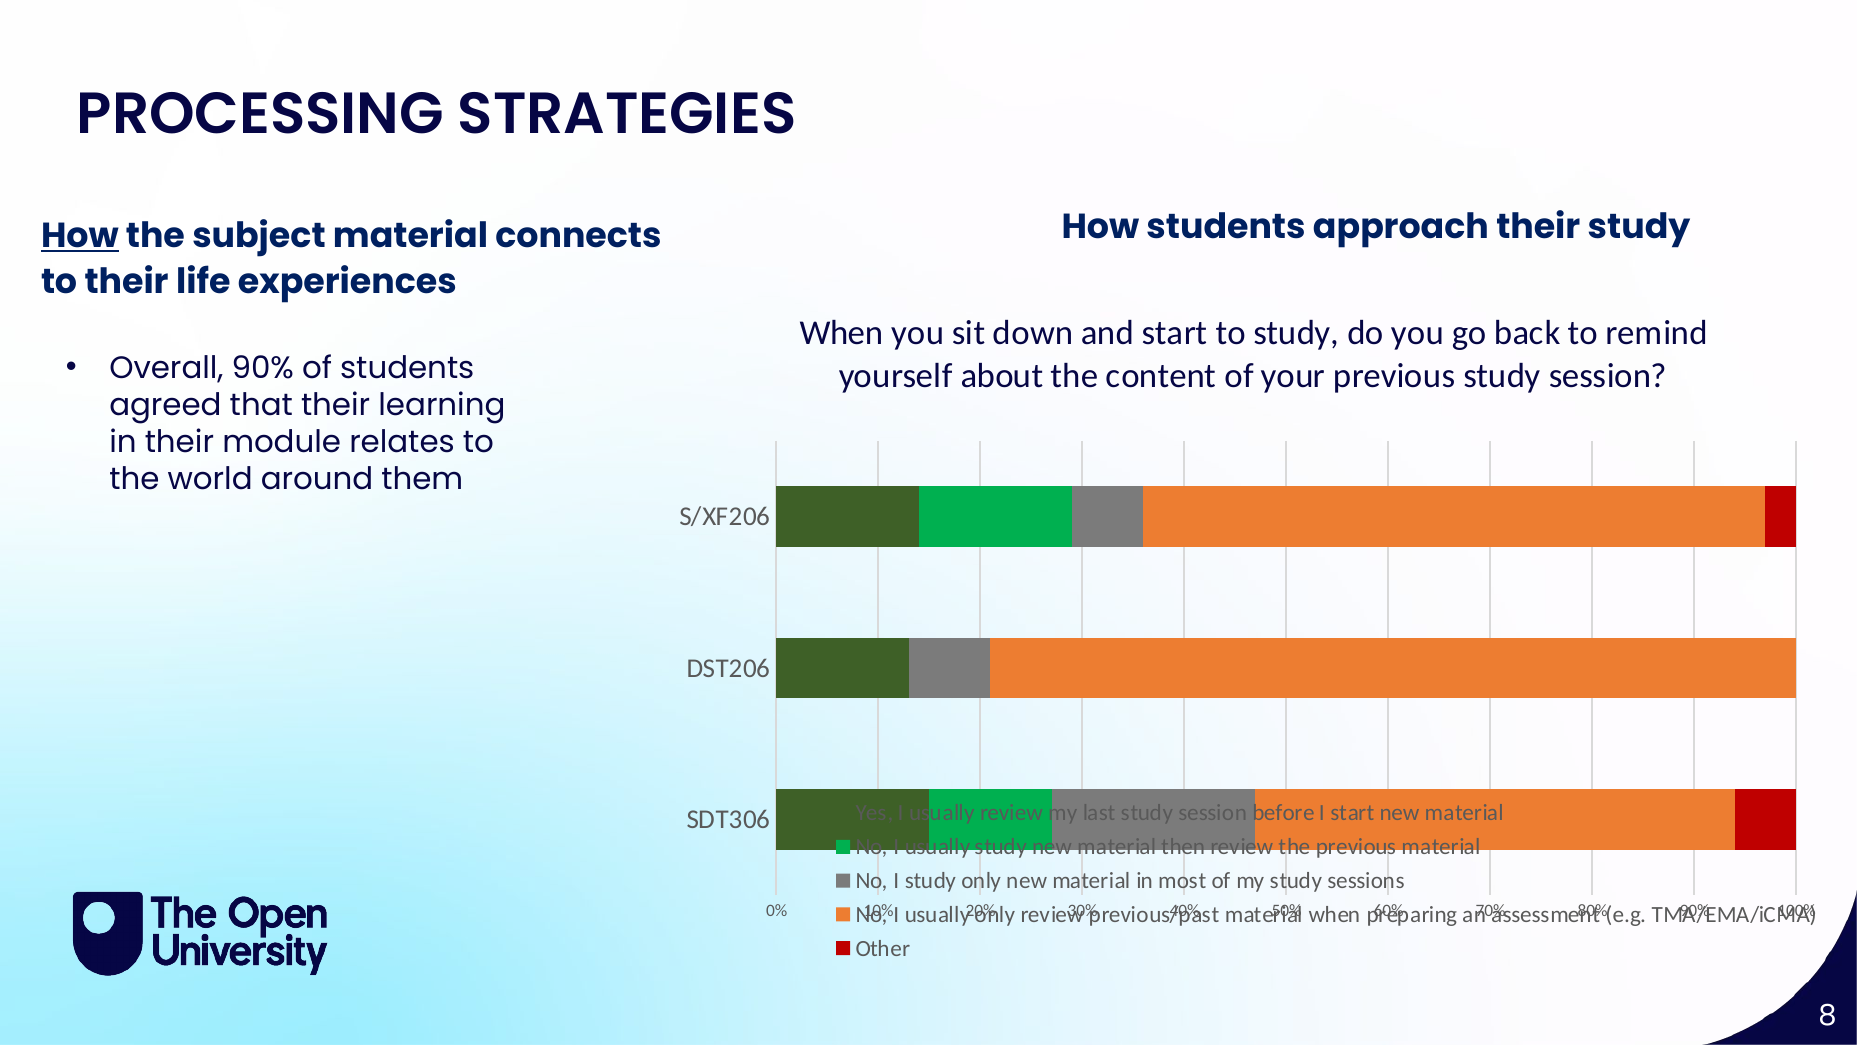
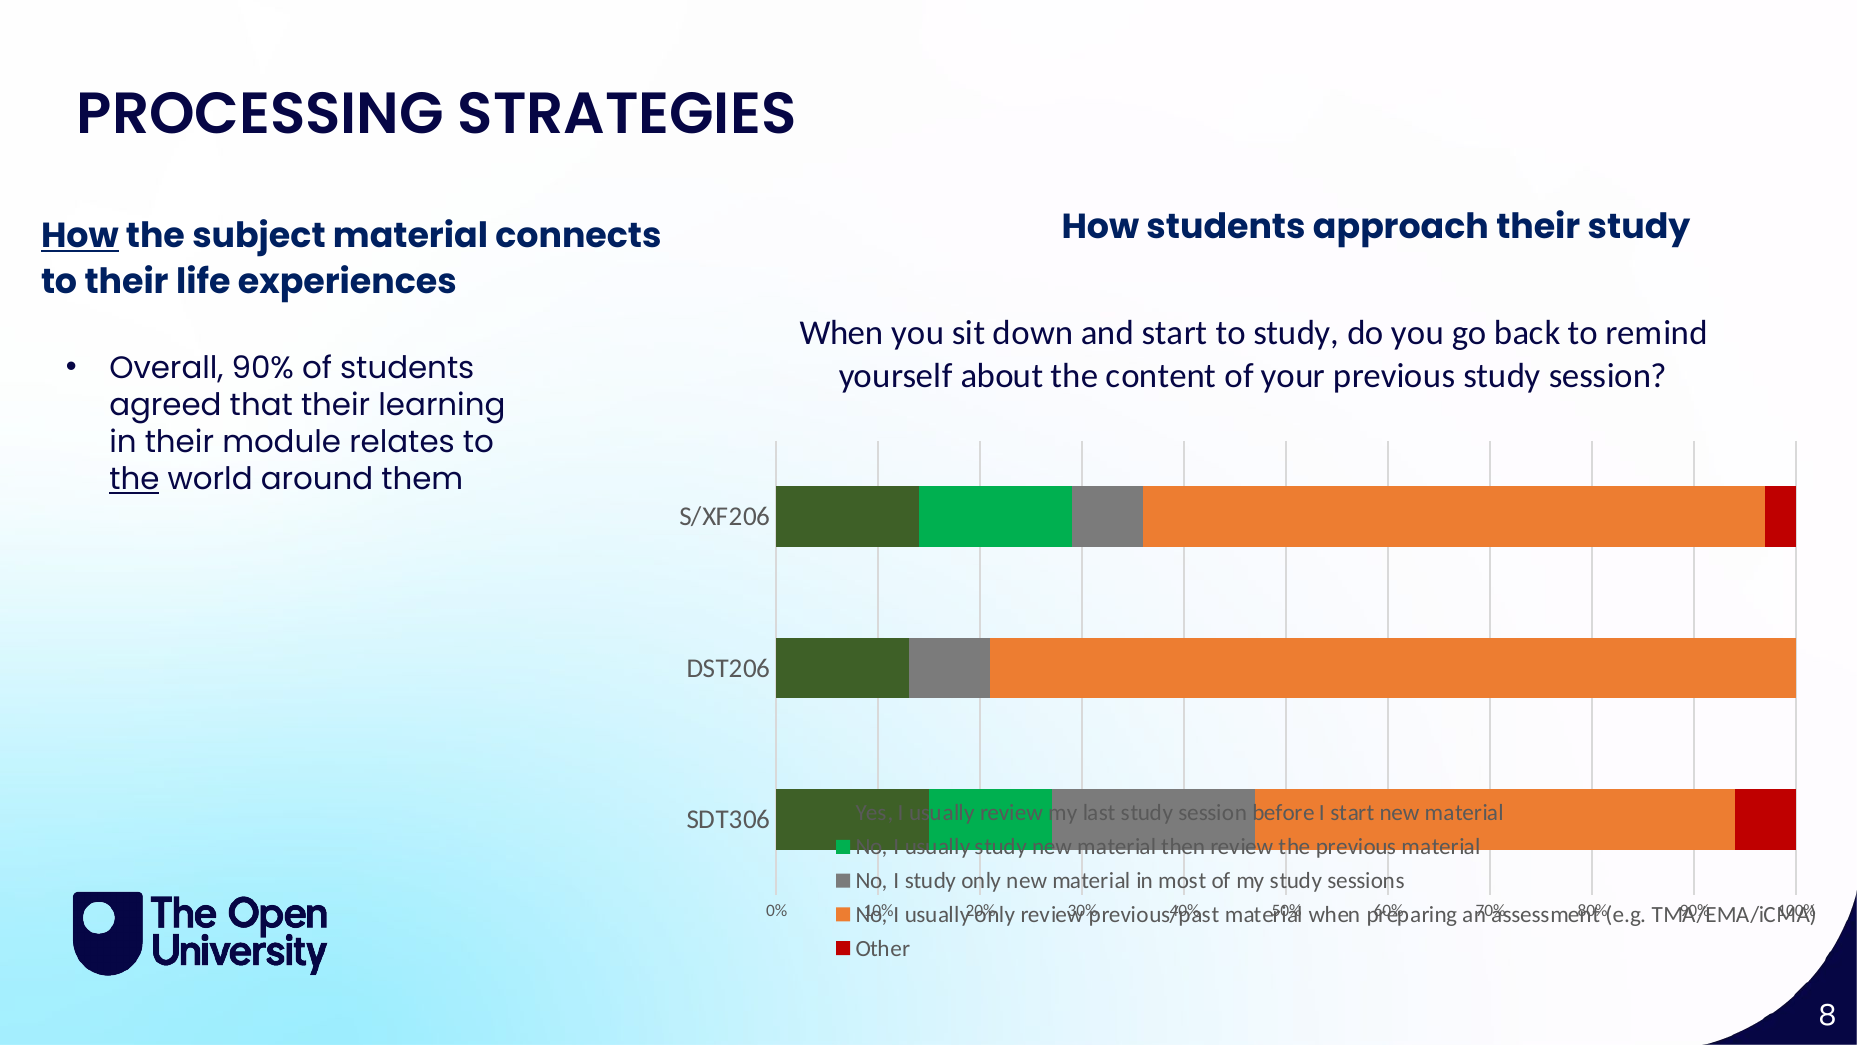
the underline: none -> present (134, 480)
